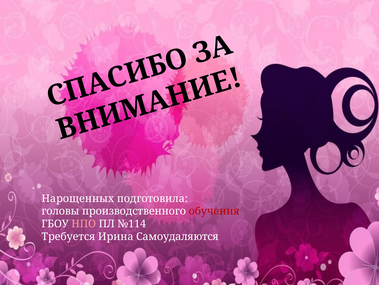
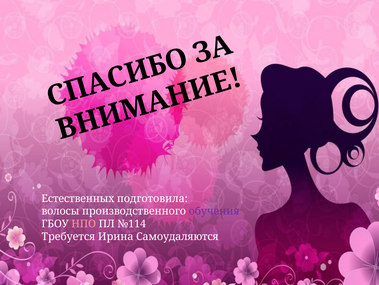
Нарощенных: Нарощенных -> Естественных (78, 198)
головы: головы -> волосы (60, 211)
обучения colour: red -> purple (214, 211)
